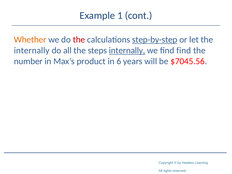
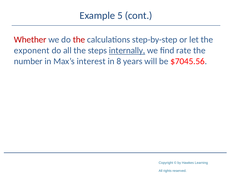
1: 1 -> 5 (120, 16)
Whether colour: orange -> red (30, 40)
step-by-step underline: present -> none (155, 40)
internally: internally -> exponent (32, 51)
find find: find -> rate (184, 51)
product: product -> interest (91, 61)
6: 6 -> 8 (119, 61)
